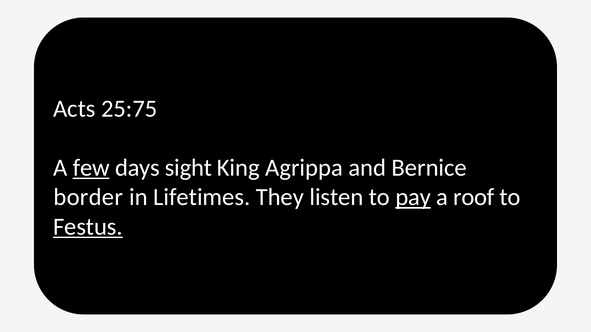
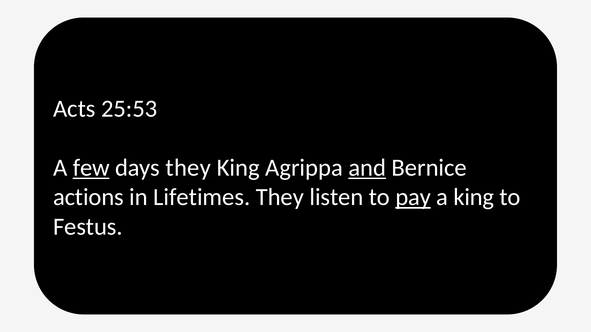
25:75: 25:75 -> 25:53 (129, 109)
days sight: sight -> they (188, 168)
and underline: none -> present (367, 168)
border: border -> actions (88, 197)
a roof: roof -> king (474, 197)
Festus underline: present -> none (88, 227)
